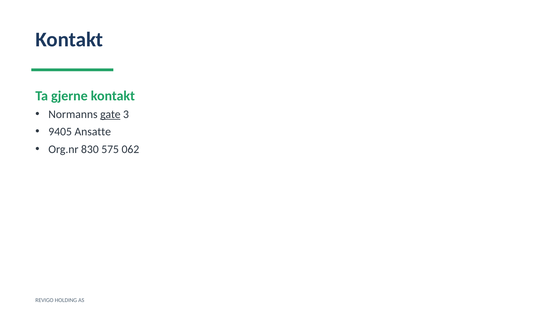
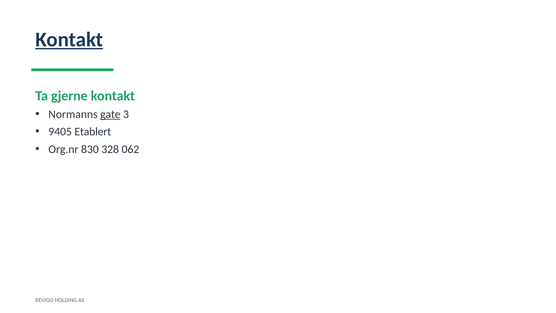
Kontakt underline: none -> present (69, 40)
Ansatte: Ansatte -> Etablert (93, 132)
575: 575 -> 328 (110, 149)
